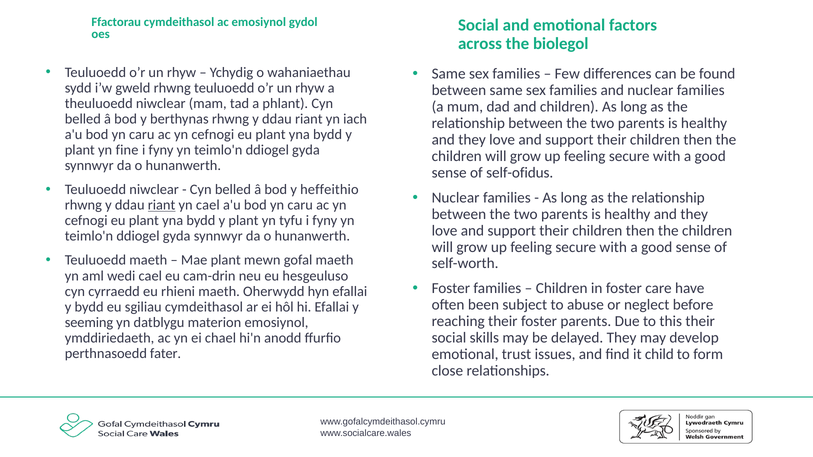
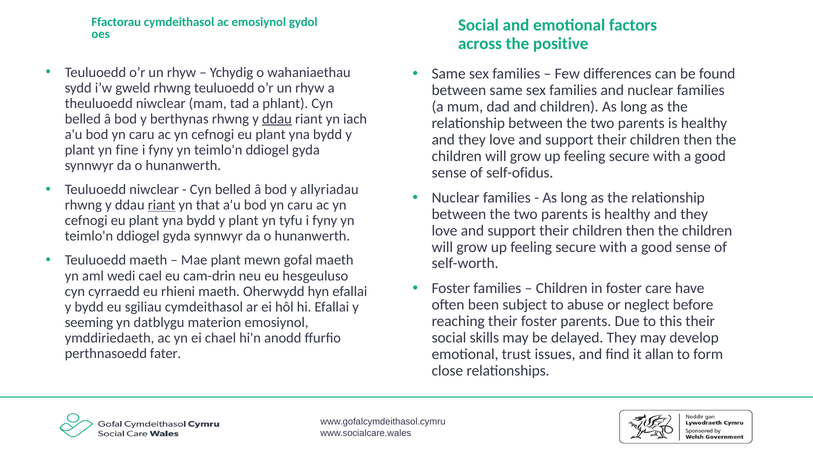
biolegol: biolegol -> positive (561, 44)
ddau underline: none -> present (277, 119)
heffeithio: heffeithio -> allyriadau (329, 190)
yn cael: cael -> that (208, 205)
child: child -> allan (659, 354)
